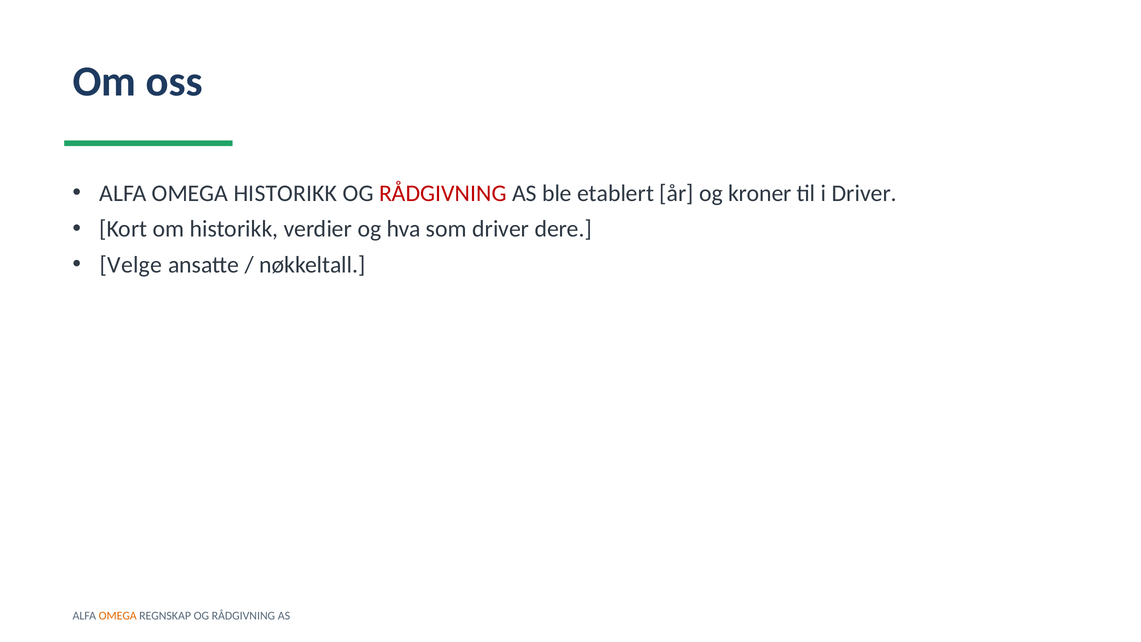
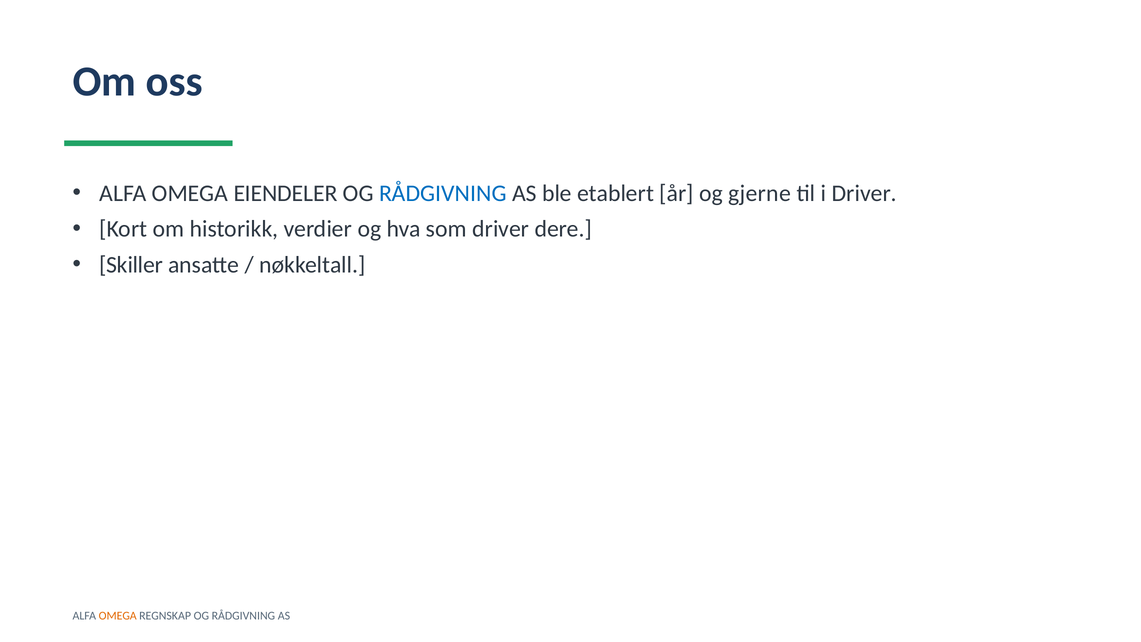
OMEGA HISTORIKK: HISTORIKK -> EIENDELER (286, 193)
RÅDGIVNING colour: red -> blue (443, 193)
kroner: kroner -> gjerne (760, 193)
Velge: Velge -> Skiller (131, 265)
